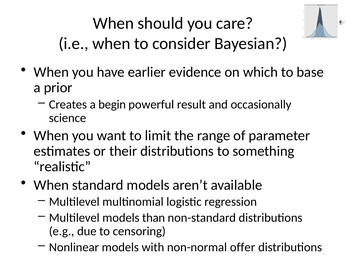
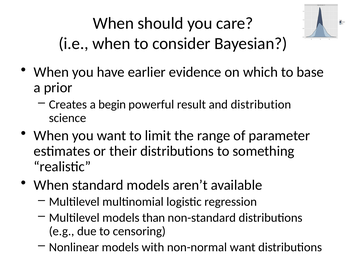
occasionally: occasionally -> distribution (261, 104)
non-normal offer: offer -> want (243, 247)
